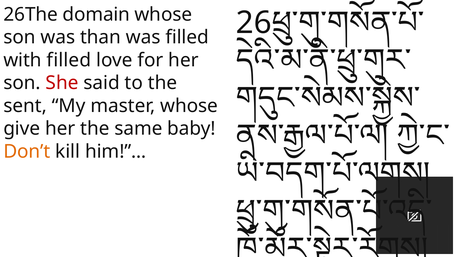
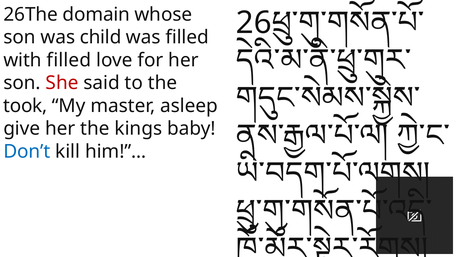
than: than -> child (101, 37)
sent: sent -> took (25, 106)
master whose: whose -> asleep (189, 106)
same: same -> kings (138, 128)
Don’t colour: orange -> blue (27, 151)
